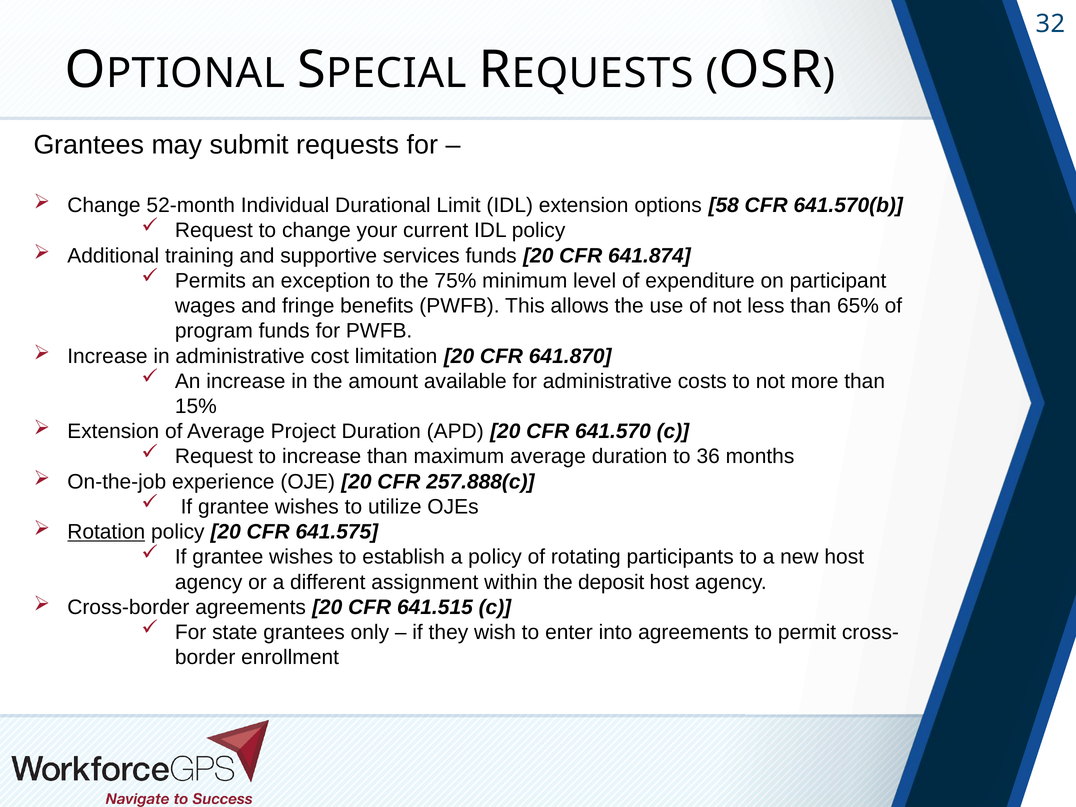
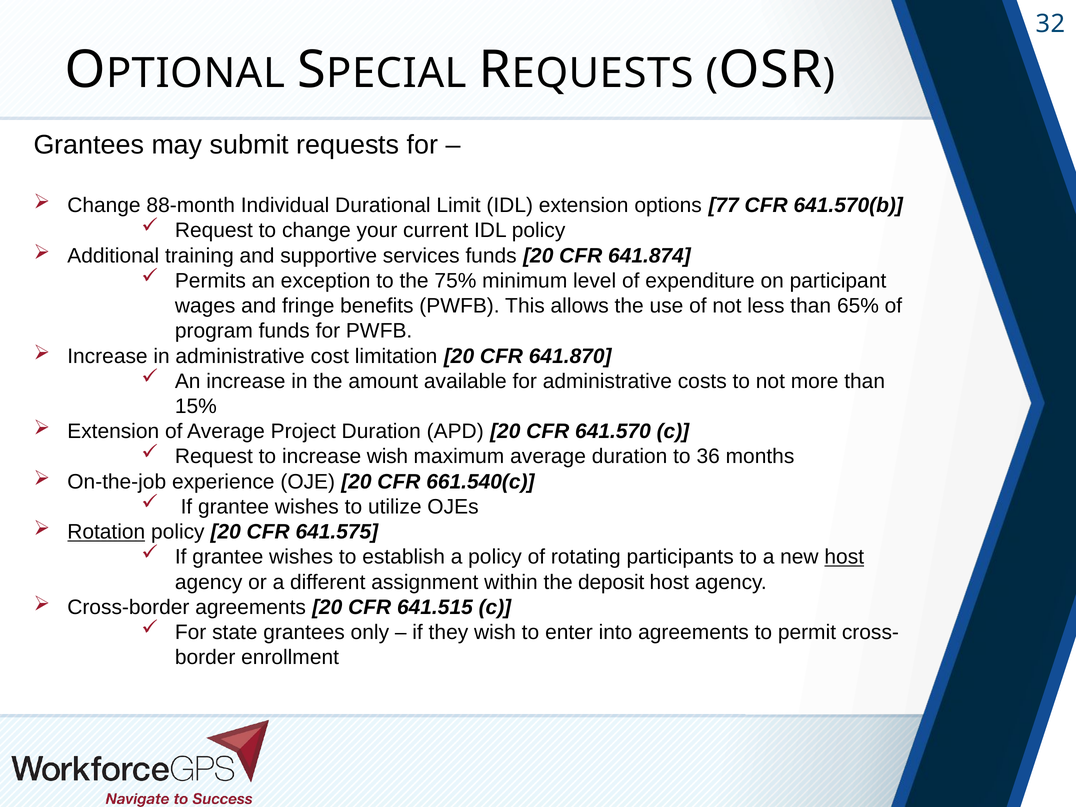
52-month: 52-month -> 88-month (191, 205)
58: 58 -> 77 (724, 205)
increase than: than -> wish (387, 457)
257.888(c: 257.888(c -> 661.540(c (480, 482)
host underline: none -> present (844, 557)
